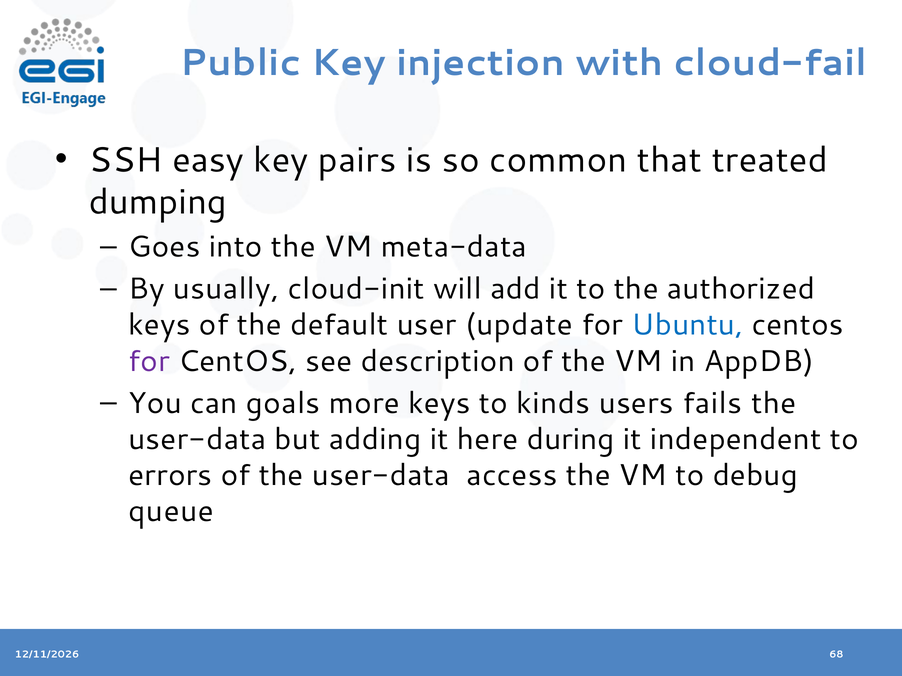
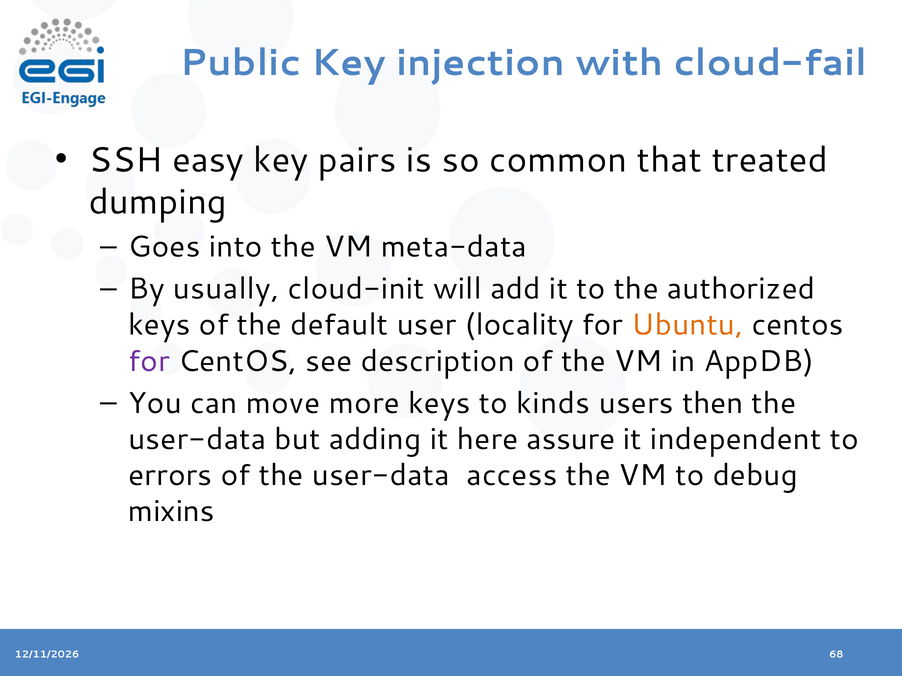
update: update -> locality (519, 325)
Ubuntu colour: blue -> orange (687, 325)
goals: goals -> move (283, 403)
fails: fails -> then (713, 403)
during: during -> assure (571, 440)
queue: queue -> mixins (171, 512)
